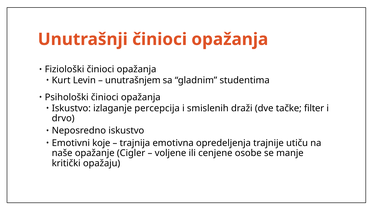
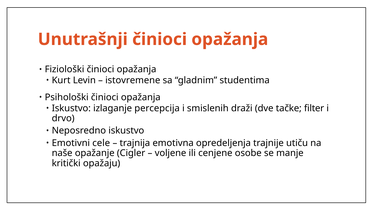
unutrašnjem: unutrašnjem -> istovremene (133, 80)
koje: koje -> cele (101, 143)
